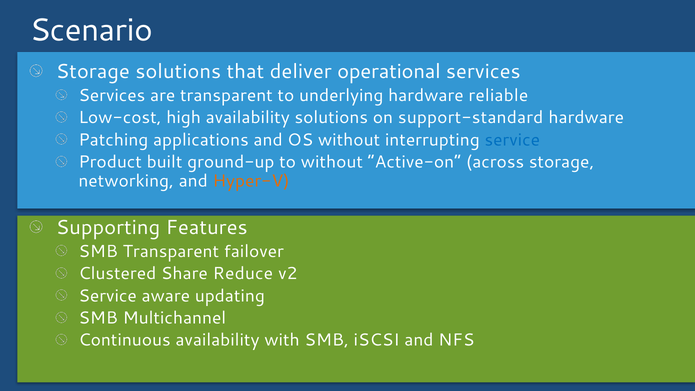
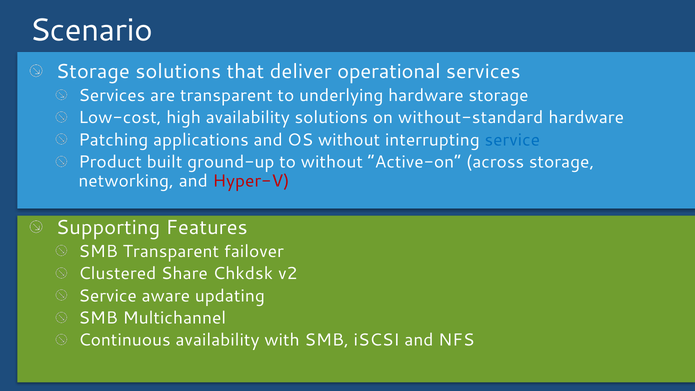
hardware reliable: reliable -> storage (498, 95)
support-standard: support-standard -> without-standard (471, 118)
Hyper-V colour: orange -> red (251, 181)
Reduce: Reduce -> Chkdsk (243, 274)
